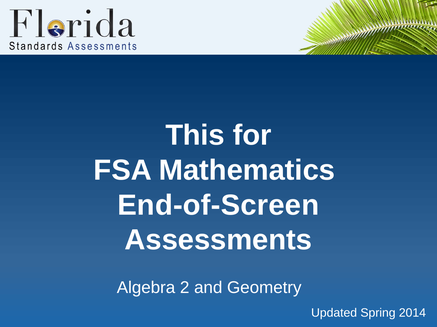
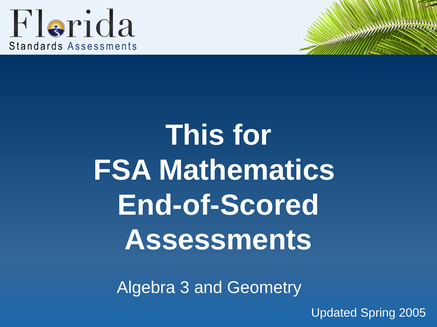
End-of-Screen: End-of-Screen -> End-of-Scored (218, 206)
2: 2 -> 3 (185, 288)
2014: 2014 -> 2005 (412, 313)
